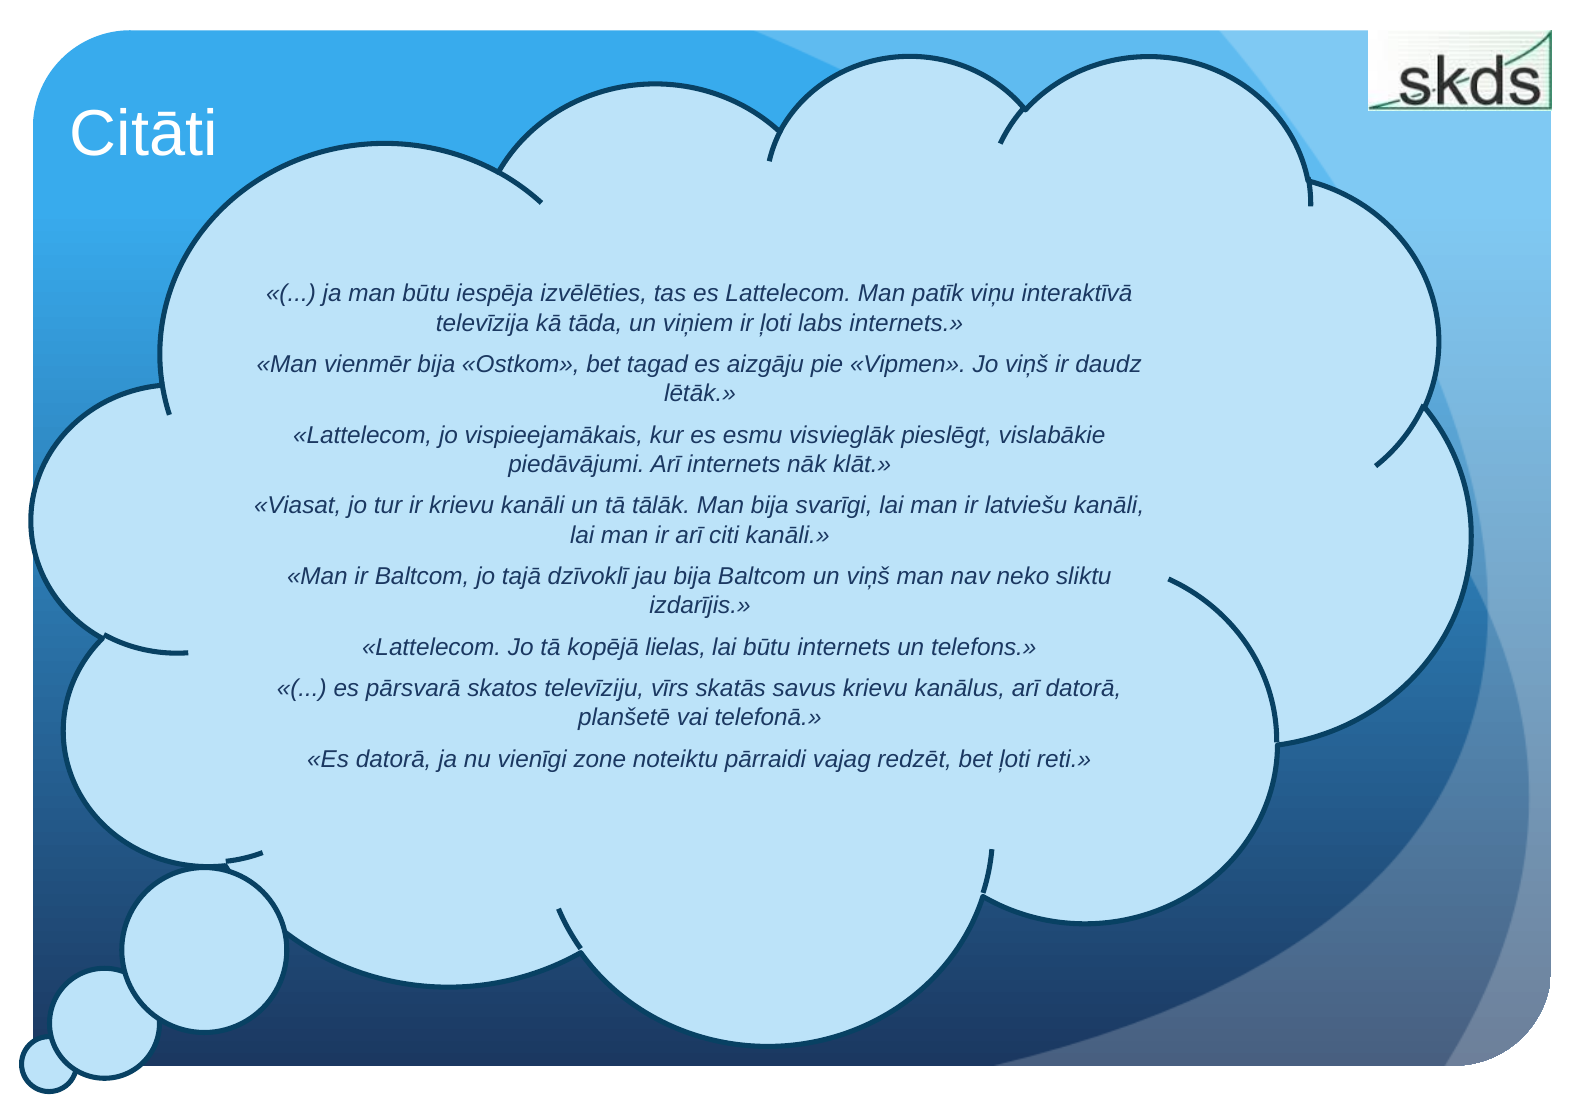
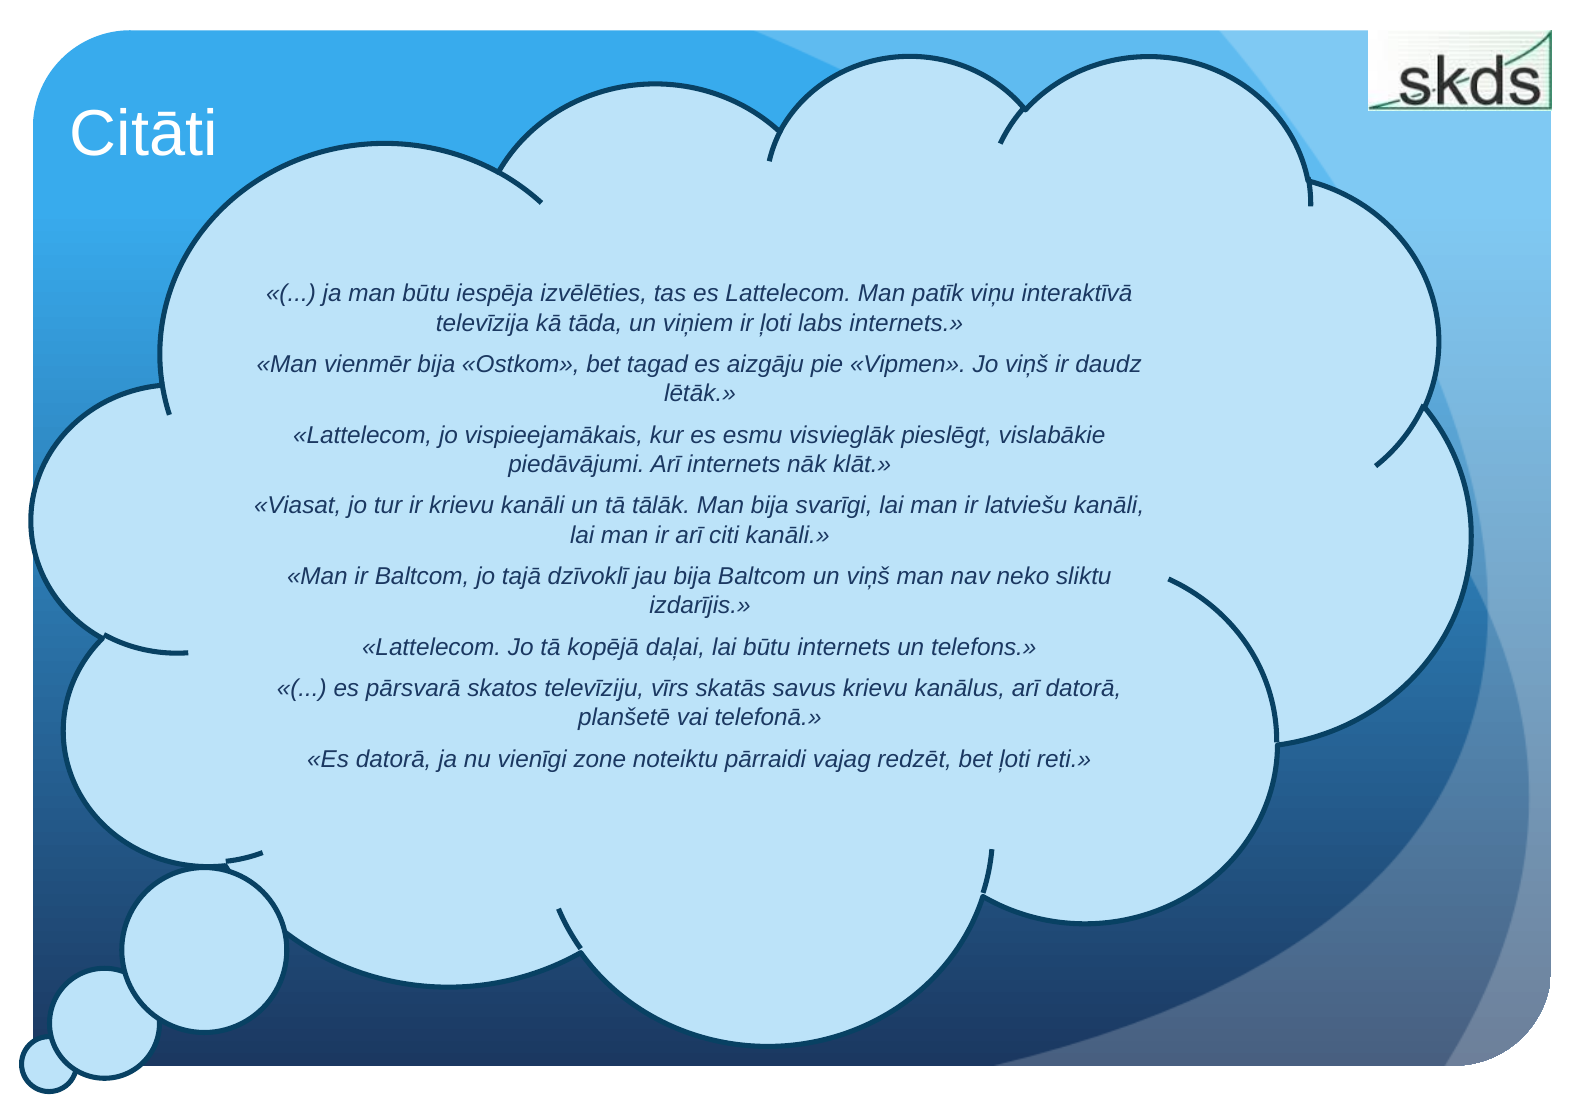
lielas: lielas -> daļai (675, 648)
